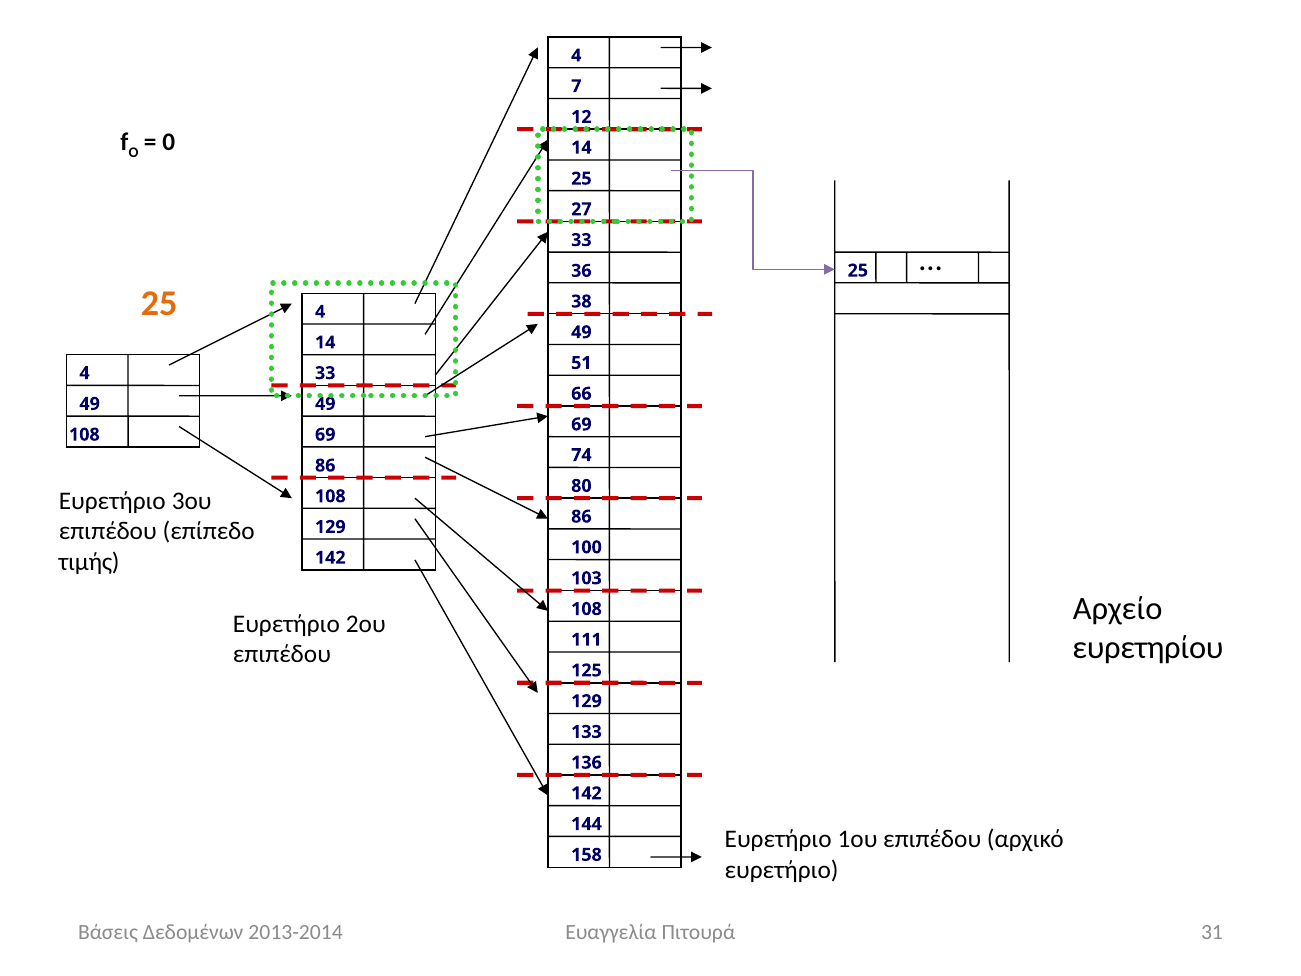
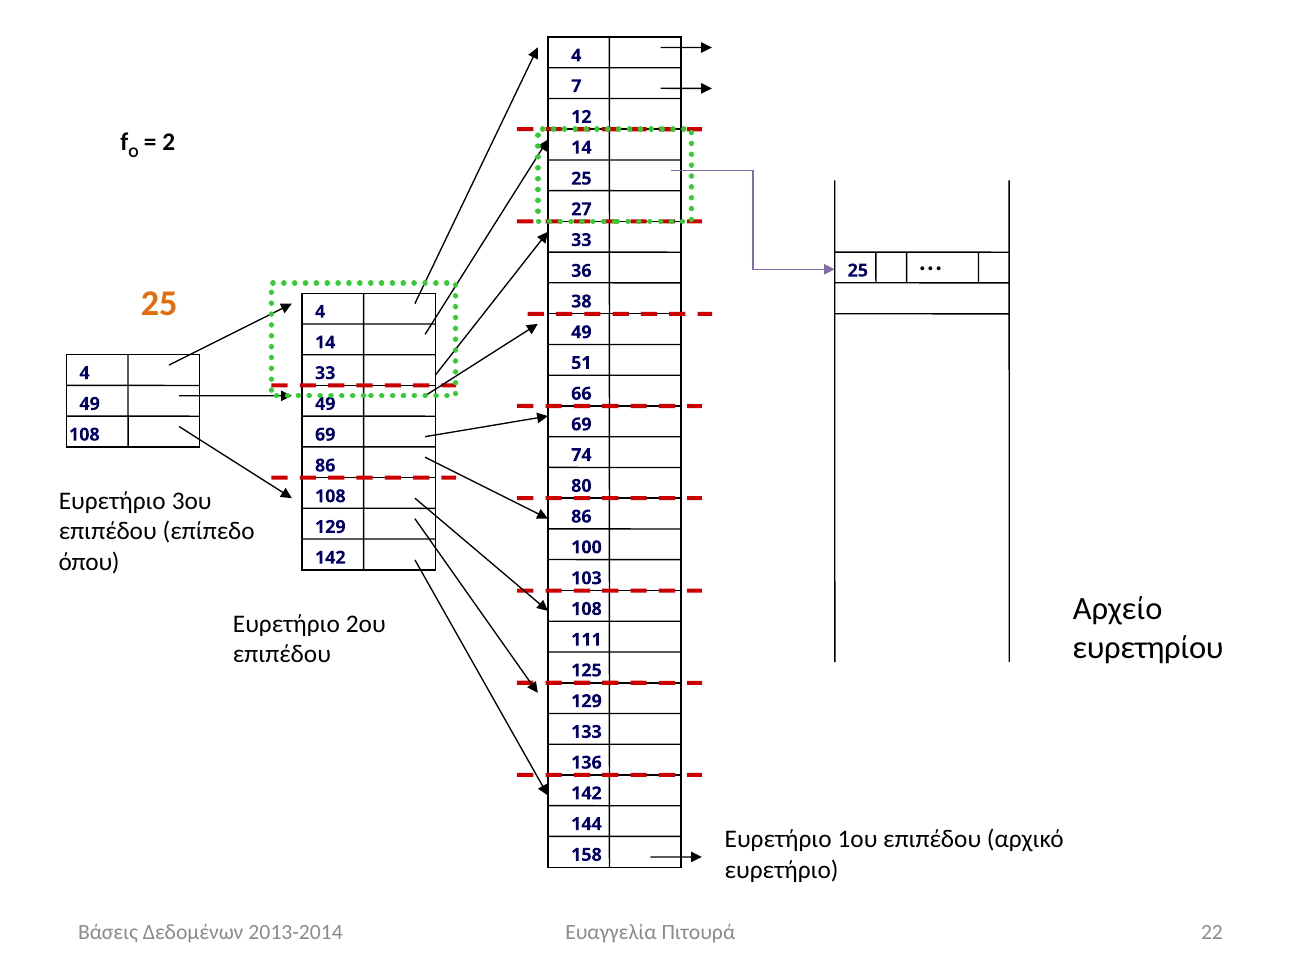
0: 0 -> 2 (169, 142)
τιμής: τιμής -> όπου (89, 562)
31: 31 -> 22 (1212, 932)
